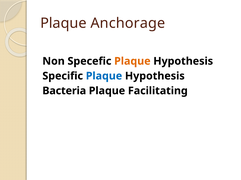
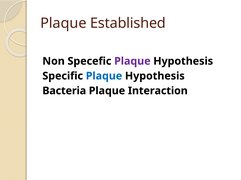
Anchorage: Anchorage -> Established (128, 23)
Plaque colour: orange -> purple (132, 61)
Facilitating: Facilitating -> Interaction (158, 91)
